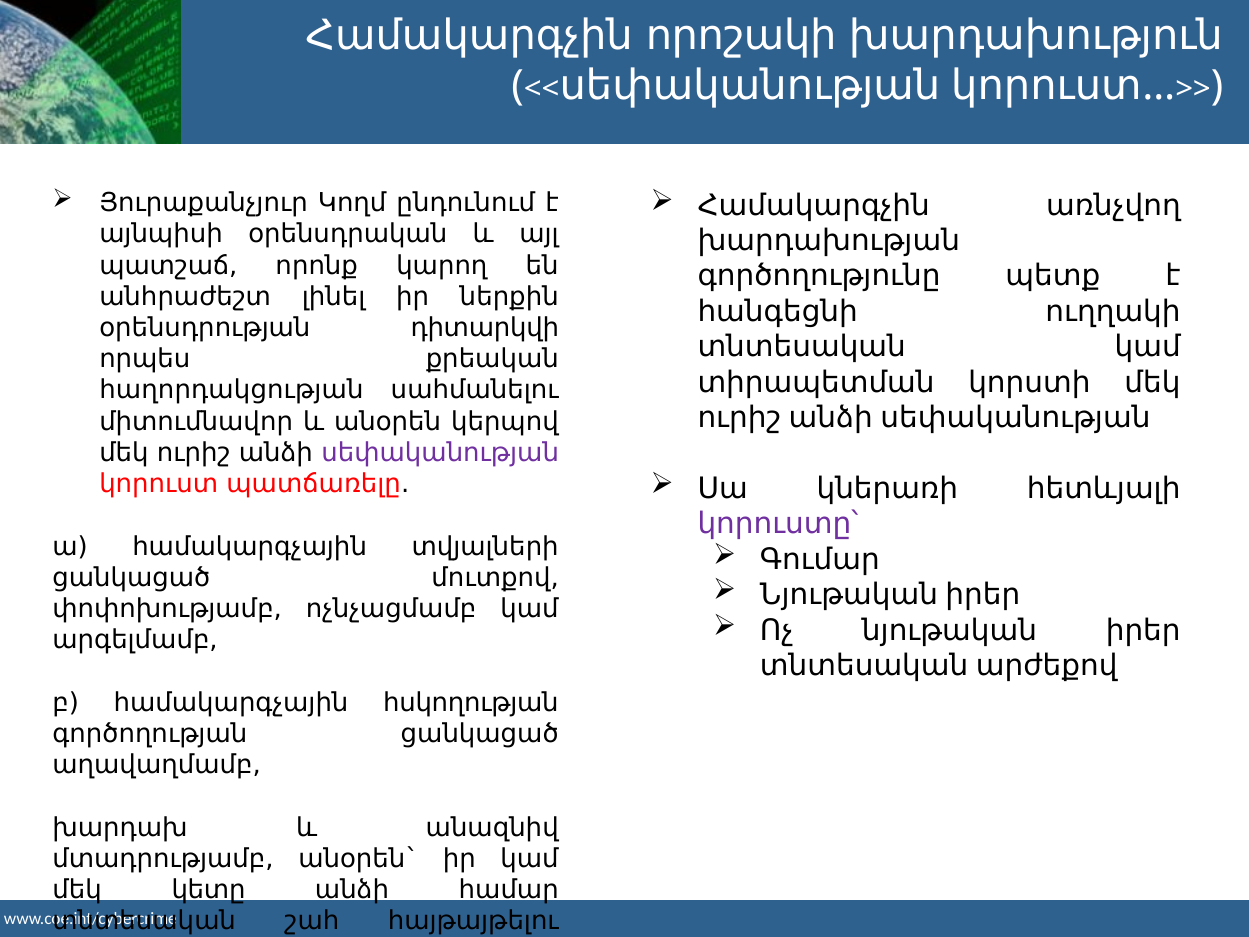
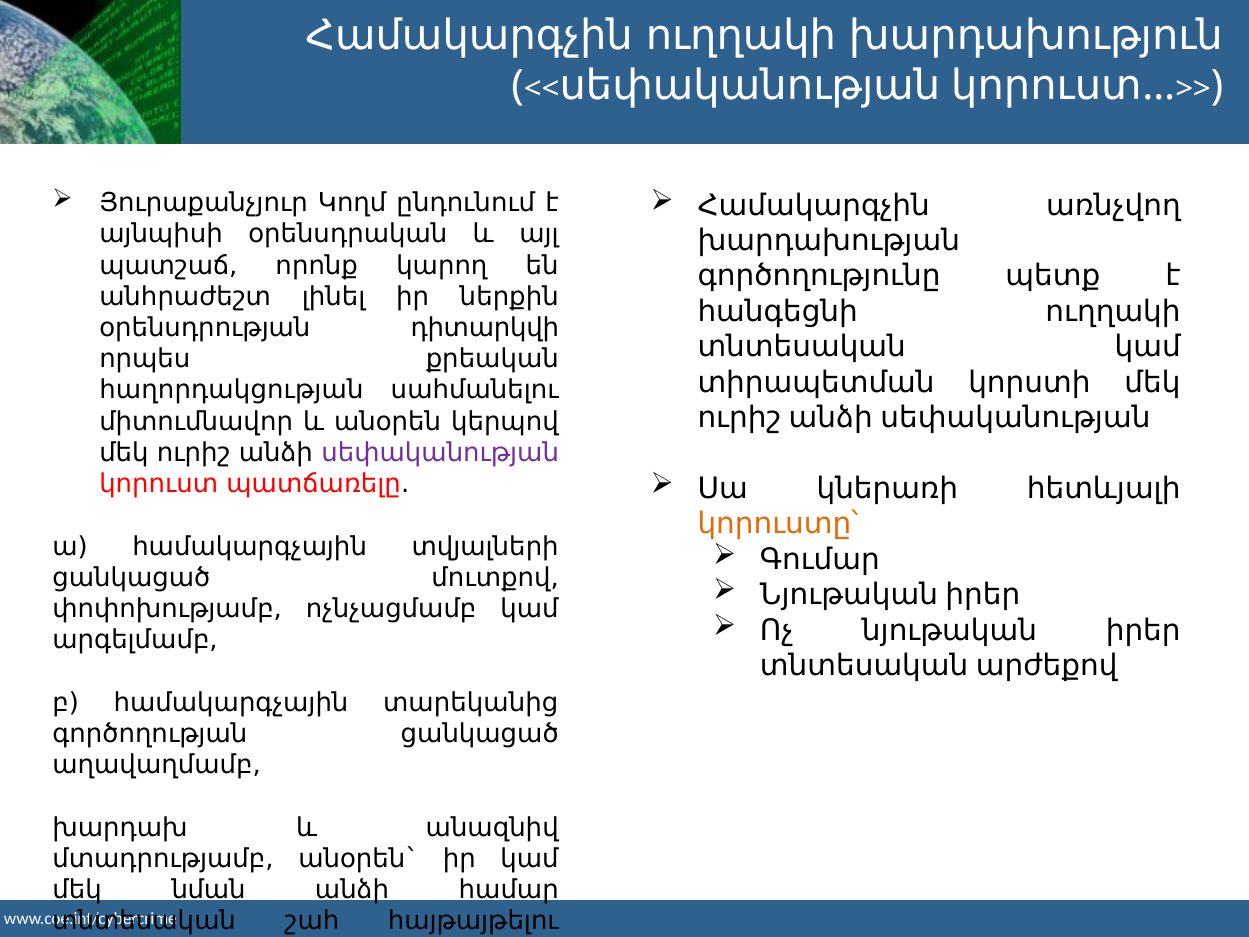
Համակարգչին որոշակի: որոշակի -> ուղղակի (741, 35)
կորուստը՝ colour: purple -> orange (778, 524)
հսկողության: հսկողության -> տարեկանից (471, 703)
կետը: կետը -> նման (209, 890)
